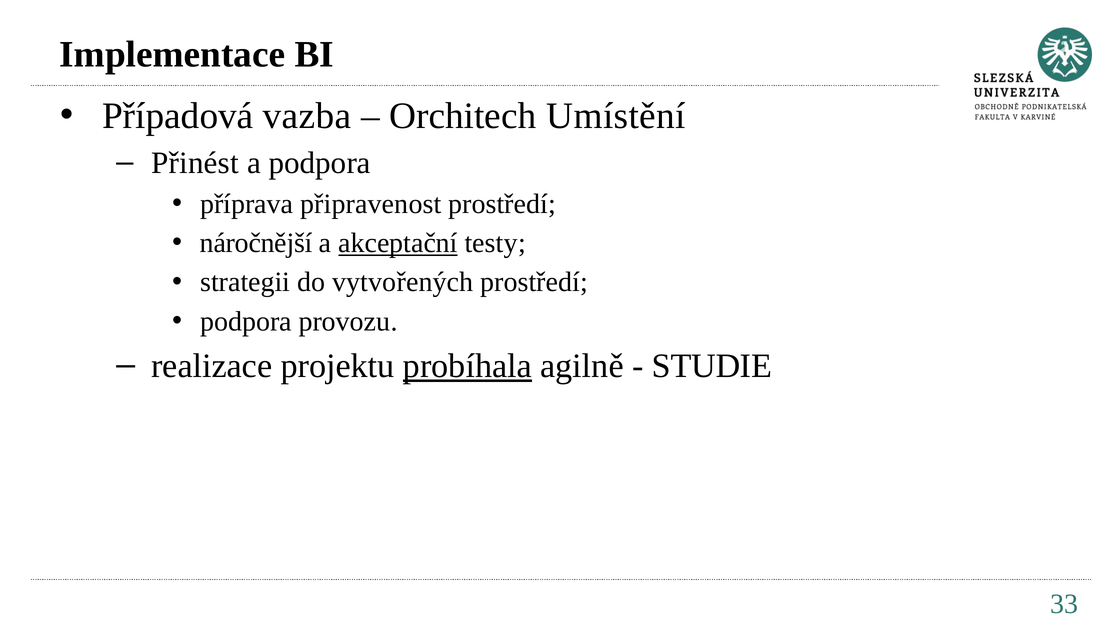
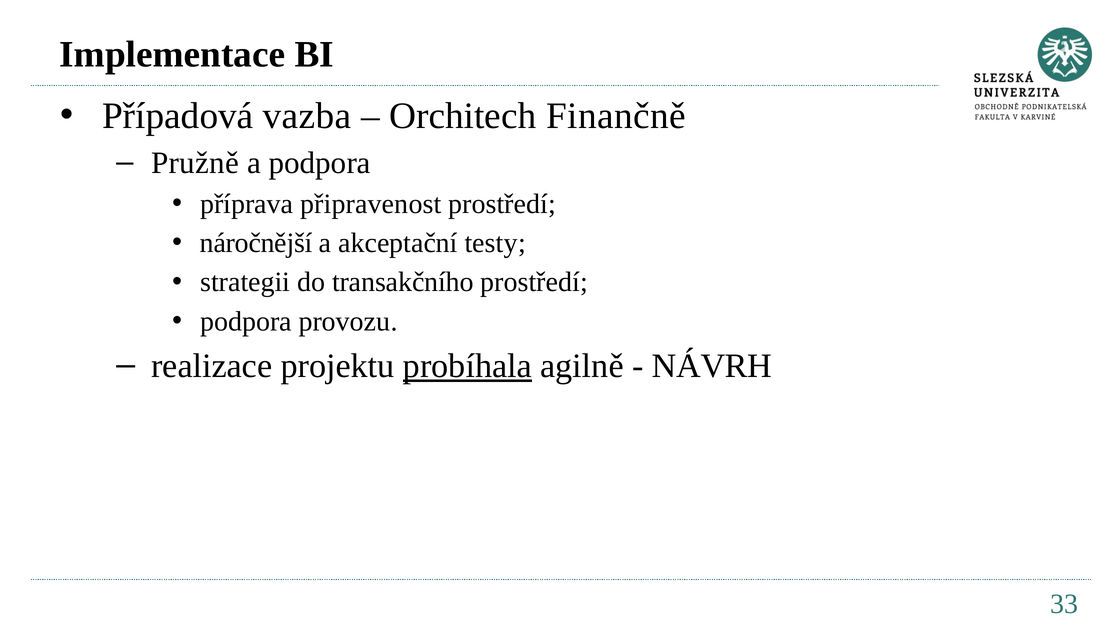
Umístění: Umístění -> Finančně (616, 116)
Přinést: Přinést -> Pružně (195, 163)
akceptační underline: present -> none (398, 243)
vytvořených: vytvořených -> transakčního (403, 282)
STUDIE: STUDIE -> NÁVRH (712, 366)
